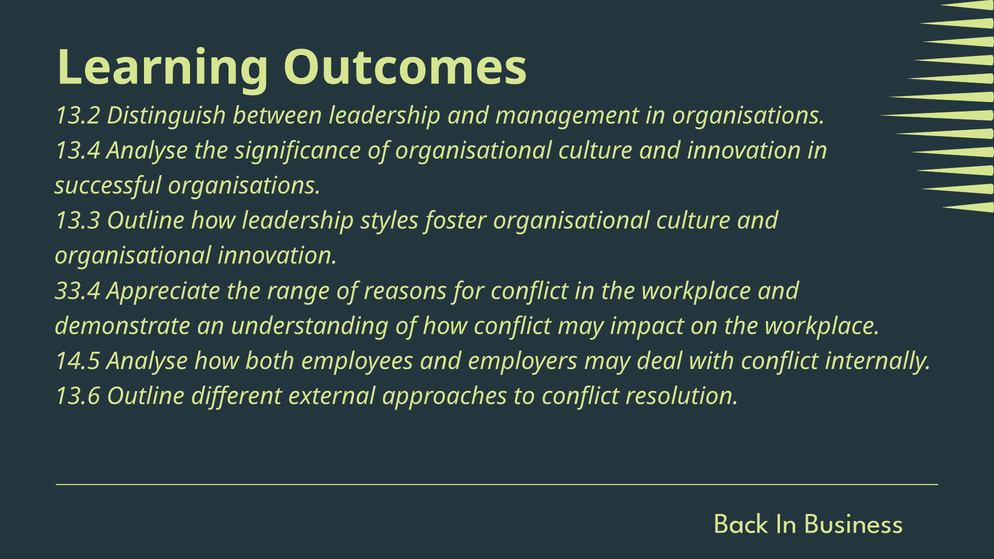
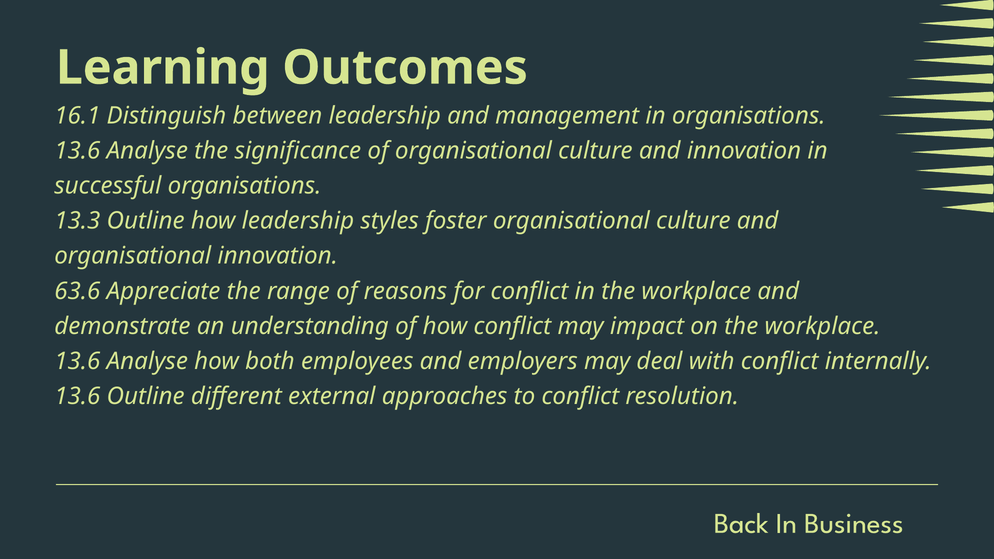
13.2: 13.2 -> 16.1 (77, 116)
13.4: 13.4 -> 13.6 (77, 151)
33.4: 33.4 -> 63.6 (77, 291)
14.5: 14.5 -> 13.6 (77, 361)
